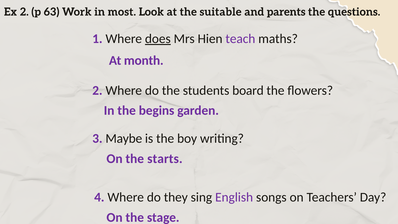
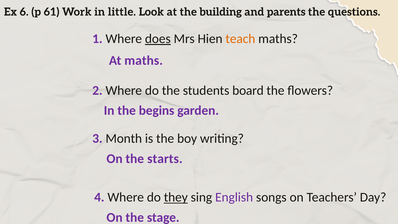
Ex 2: 2 -> 6 (24, 12)
63: 63 -> 61 (52, 12)
most: most -> little (122, 12)
suitable: suitable -> building (221, 12)
teach colour: purple -> orange (240, 39)
At month: month -> maths (144, 60)
Maybe: Maybe -> Month (124, 138)
they underline: none -> present (176, 197)
